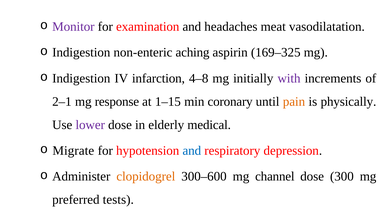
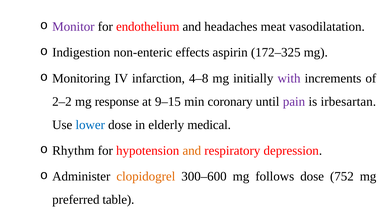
examination: examination -> endothelium (148, 27)
aching: aching -> effects (193, 53)
169–325: 169–325 -> 172–325 (276, 53)
Indigestion: Indigestion -> Monitoring (81, 78)
2–1: 2–1 -> 2–2 (62, 102)
1–15: 1–15 -> 9–15 (168, 102)
pain colour: orange -> purple (294, 102)
physically: physically -> irbesartan (348, 102)
lower colour: purple -> blue (90, 125)
Migrate: Migrate -> Rhythm (73, 151)
and colour: blue -> orange (192, 151)
channel: channel -> follows (275, 177)
300: 300 -> 752 (342, 177)
tests: tests -> table (118, 200)
